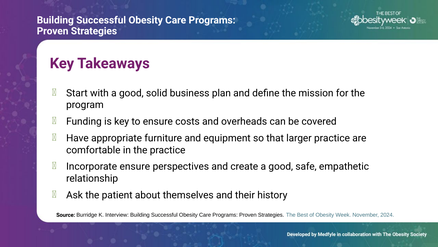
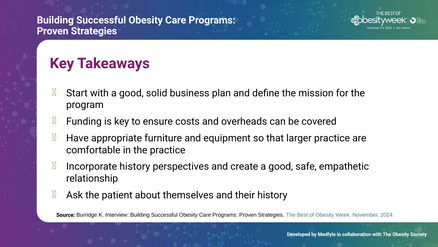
Incorporate ensure: ensure -> history (135, 166)
